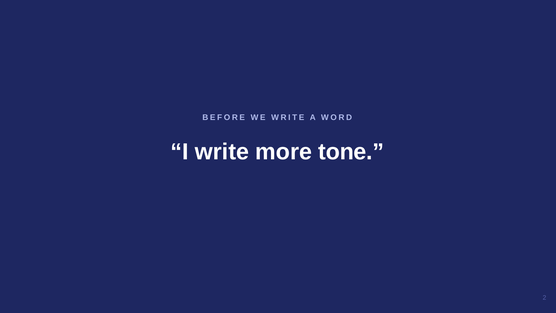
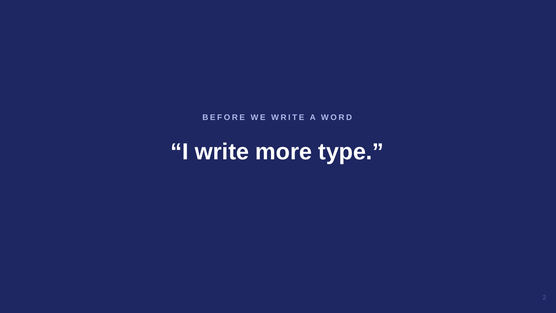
tone: tone -> type (351, 152)
